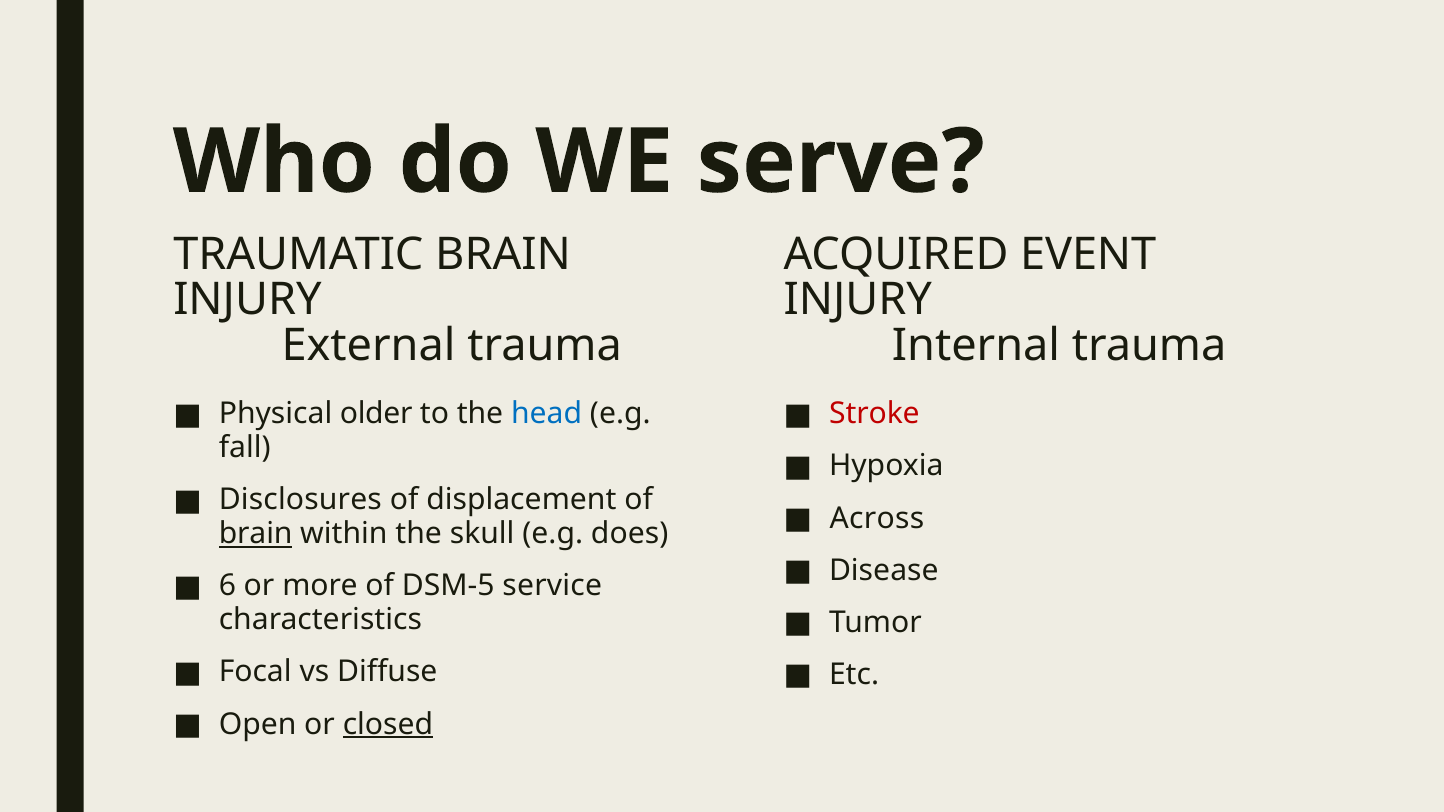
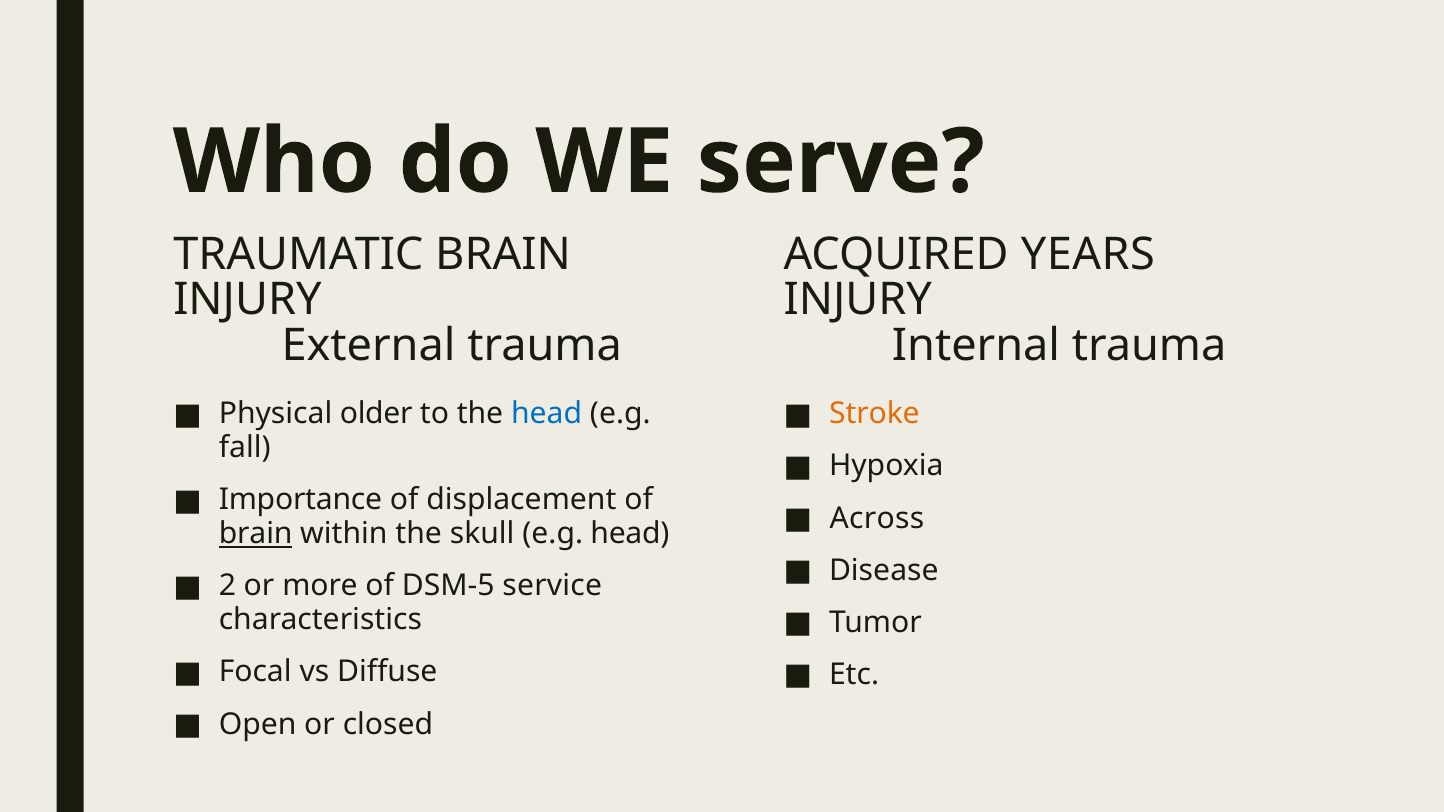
EVENT: EVENT -> YEARS (1088, 254)
Stroke colour: red -> orange (874, 414)
Disclosures: Disclosures -> Importance (300, 500)
e.g does: does -> head (630, 534)
6: 6 -> 2 (227, 586)
closed underline: present -> none (388, 724)
